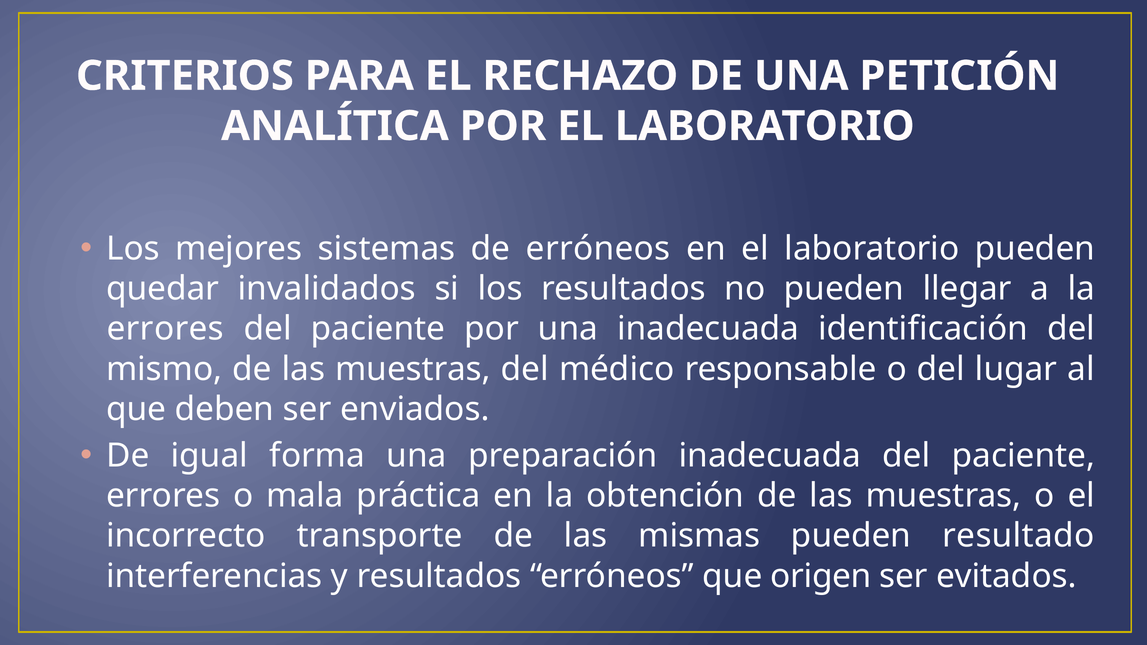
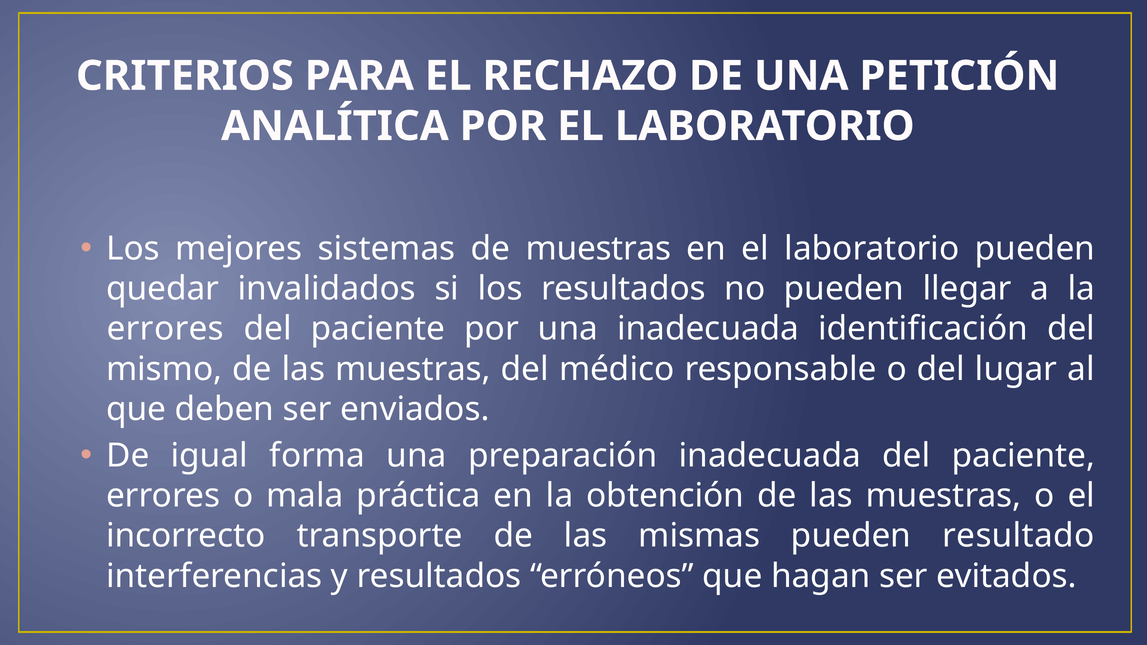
de erróneos: erróneos -> muestras (598, 249)
origen: origen -> hagan (821, 576)
